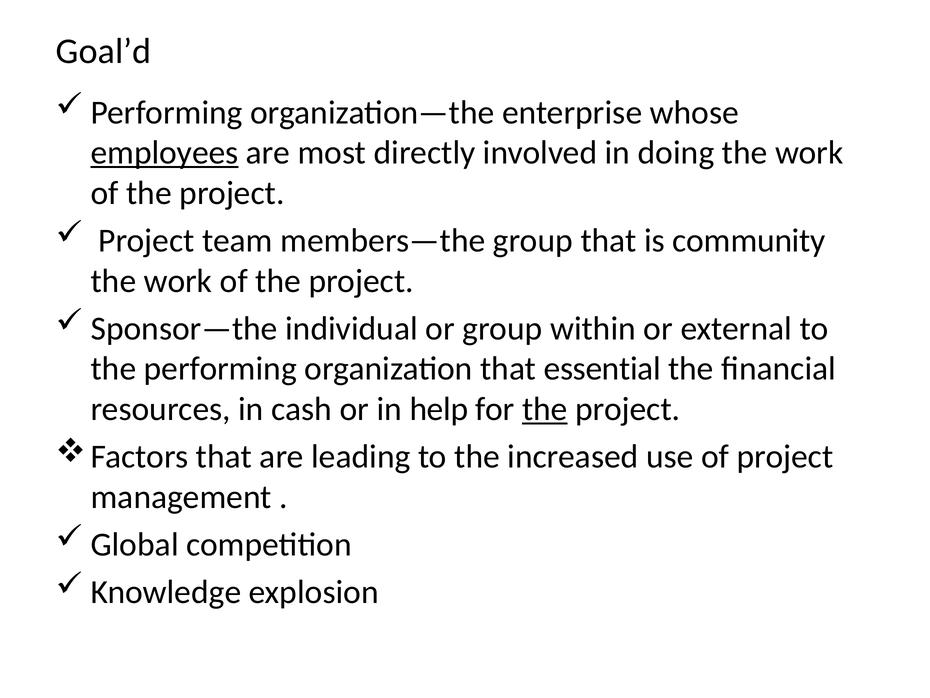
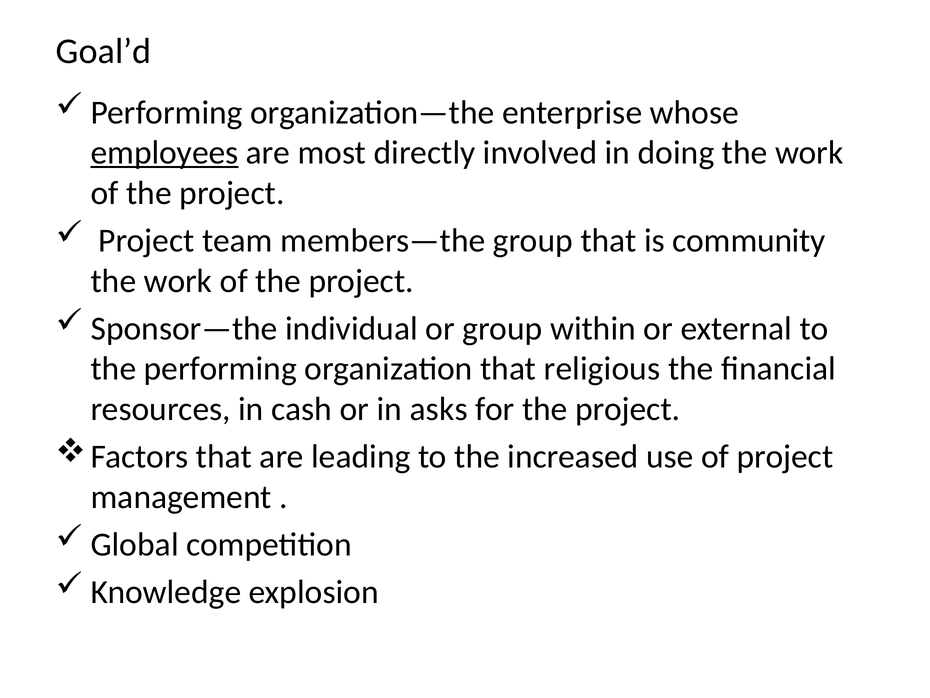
essential: essential -> religious (602, 369)
help: help -> asks (439, 409)
the underline: present -> none (545, 409)
